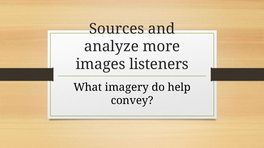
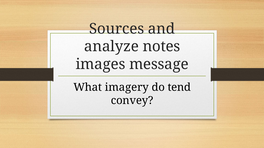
more: more -> notes (161, 47)
listeners: listeners -> message (159, 64)
help: help -> tend (179, 88)
